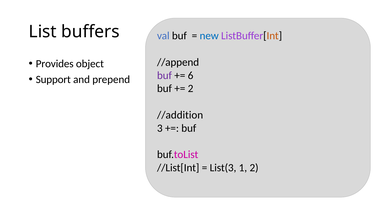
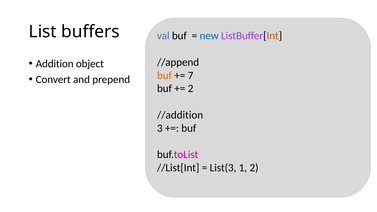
Provides: Provides -> Addition (55, 64)
buf colour: purple -> orange (164, 75)
6: 6 -> 7 (191, 75)
Support: Support -> Convert (53, 80)
